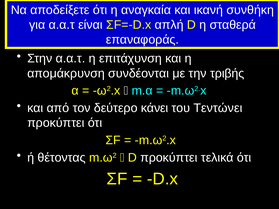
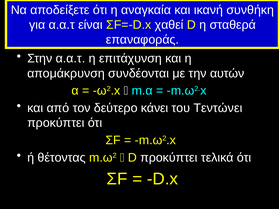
απλή: απλή -> χαθεί (169, 25)
τριβής: τριβής -> αυτών (227, 73)
